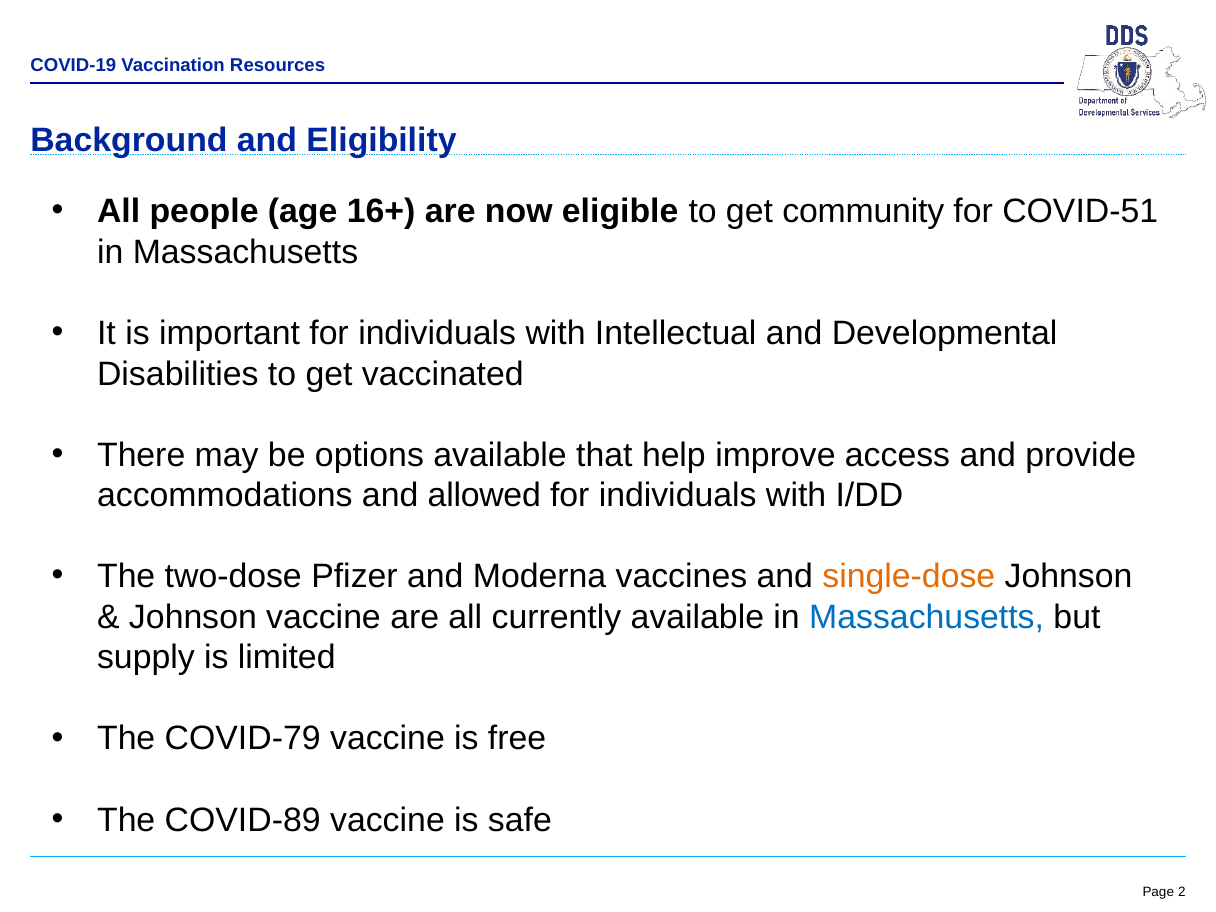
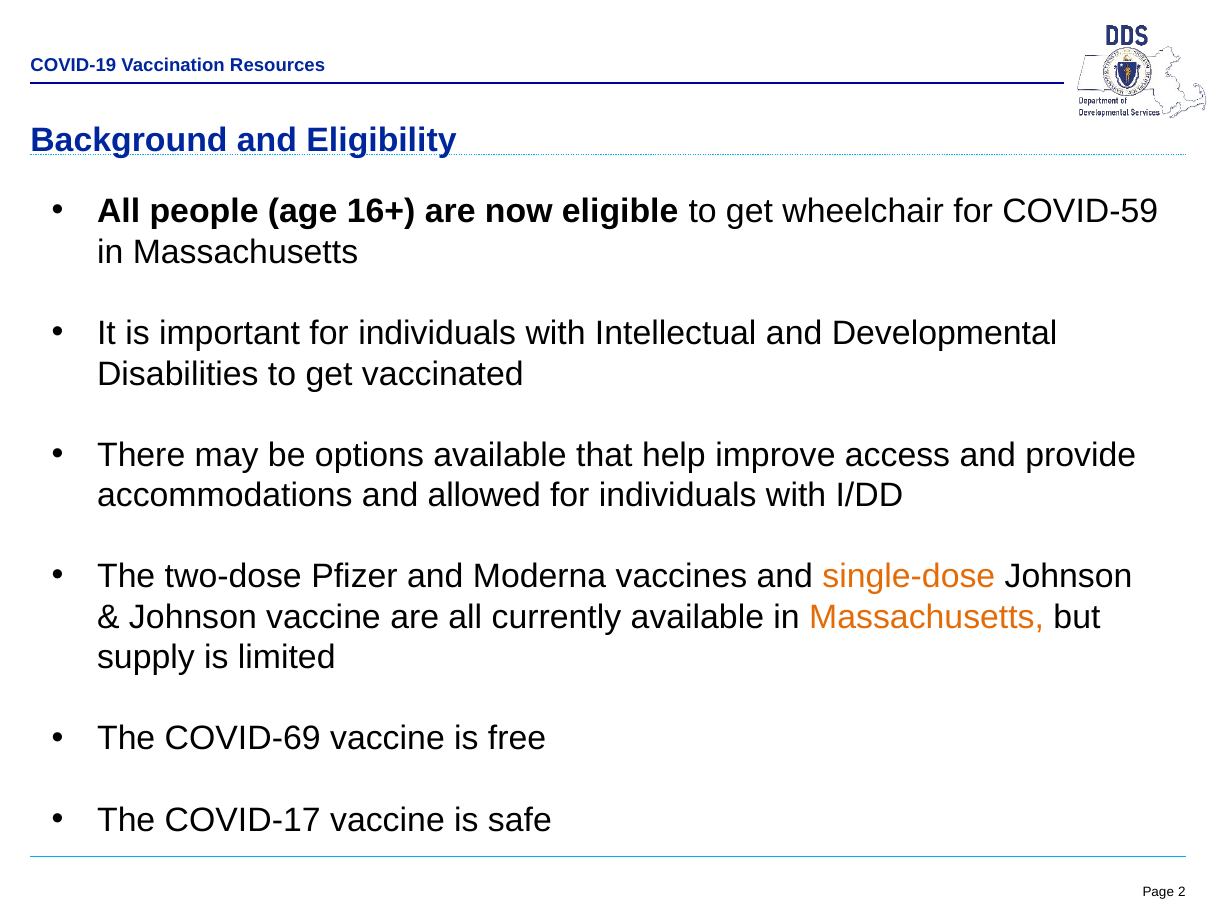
community: community -> wheelchair (863, 212)
COVID-51: COVID-51 -> COVID-59 (1080, 212)
Massachusetts colour: blue -> orange (927, 617)
COVID-79: COVID-79 -> COVID-69 (243, 739)
COVID-89: COVID-89 -> COVID-17 (243, 820)
